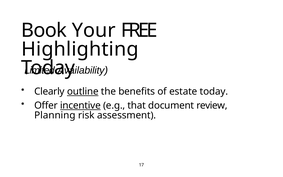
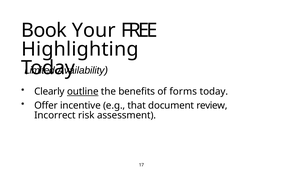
estate: estate -> forms (183, 92)
incentive underline: present -> none (80, 106)
Planning: Planning -> Incorrect (55, 115)
